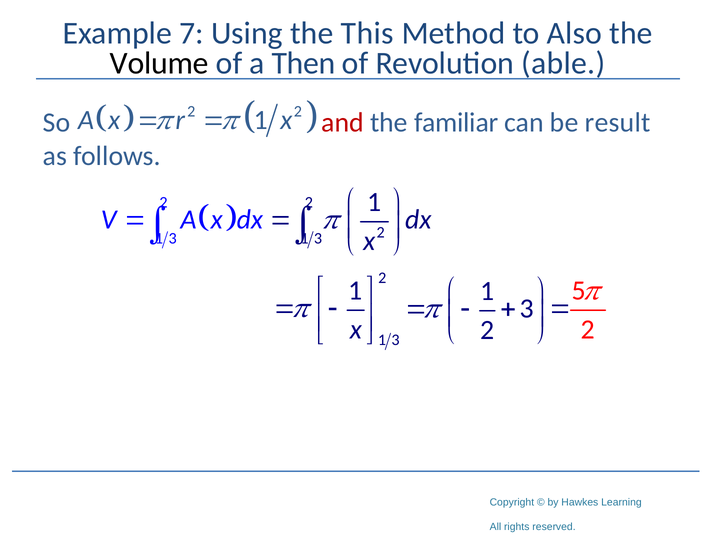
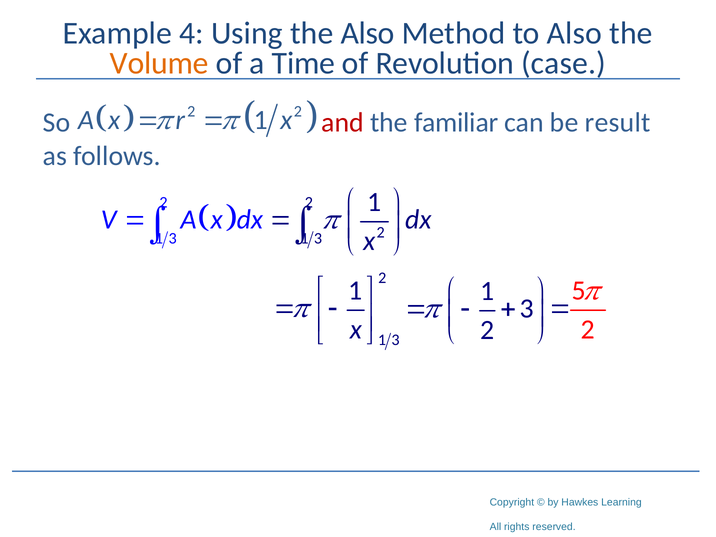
7: 7 -> 4 (191, 33)
the This: This -> Also (368, 33)
Volume colour: black -> orange (159, 63)
Then: Then -> Time (303, 63)
able: able -> case (563, 63)
